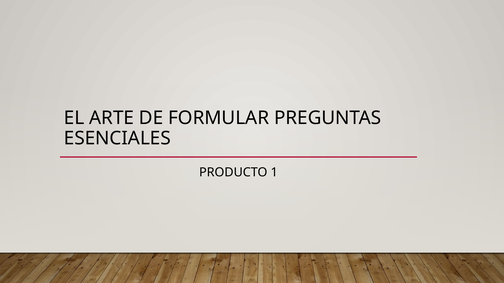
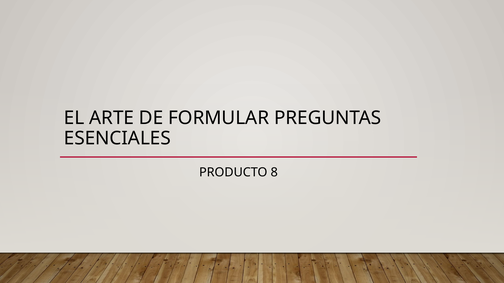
1: 1 -> 8 (274, 173)
